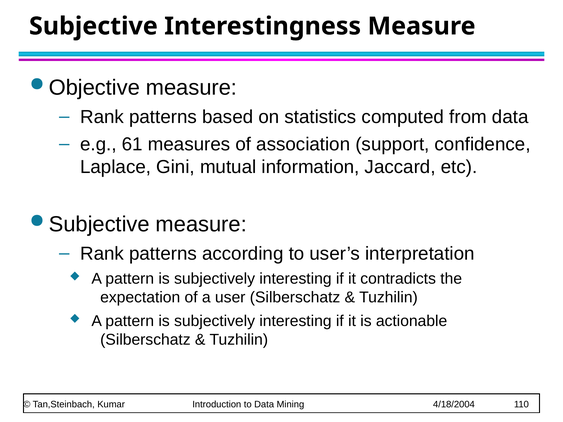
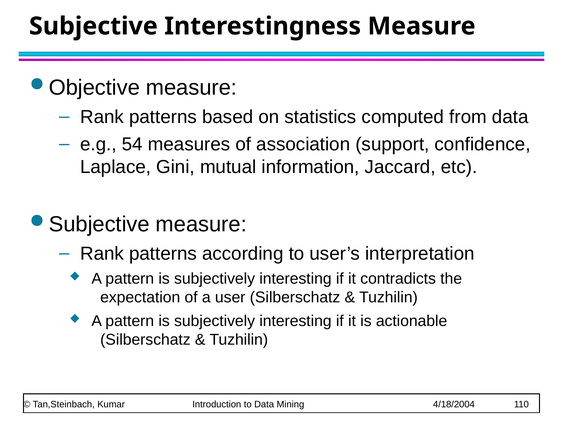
61: 61 -> 54 (132, 145)
